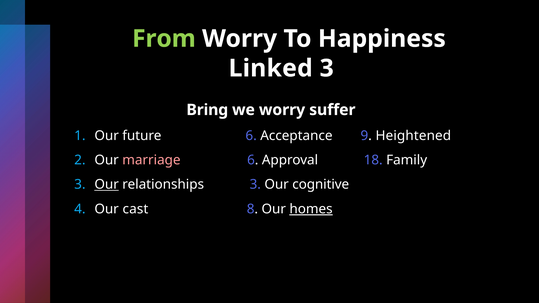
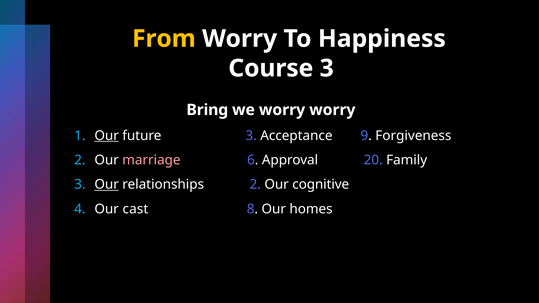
From colour: light green -> yellow (164, 39)
Linked: Linked -> Course (271, 68)
worry suffer: suffer -> worry (332, 110)
Our underline: none -> present (107, 136)
future 6: 6 -> 3 (251, 136)
Heightened: Heightened -> Forgiveness (413, 136)
18: 18 -> 20 (373, 160)
relationships 3: 3 -> 2 (255, 185)
homes underline: present -> none (311, 209)
